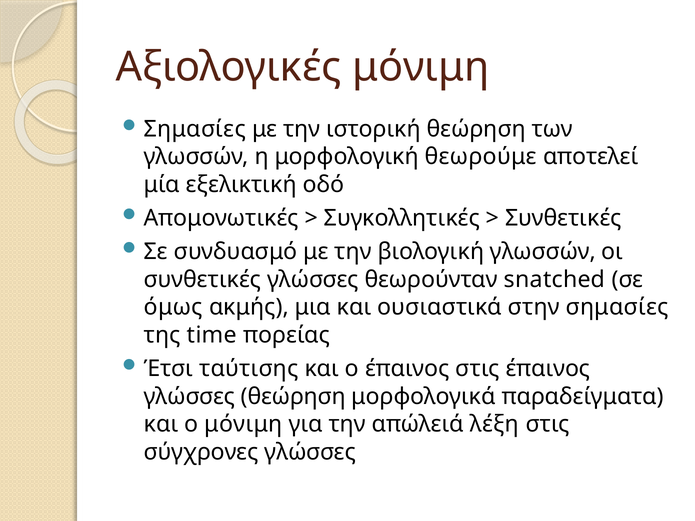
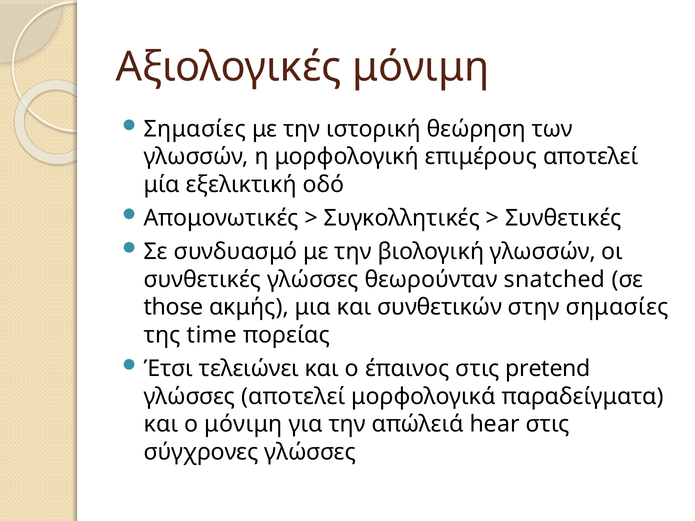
θεωρούμε: θεωρούμε -> επιμέρους (481, 157)
όμως: όμως -> those (173, 307)
ουσιαστικά: ουσιαστικά -> συνθετικών (440, 307)
ταύτισης: ταύτισης -> τελειώνει (249, 369)
στις έπαινος: έπαινος -> pretend (548, 369)
γλώσσες θεώρηση: θεώρηση -> αποτελεί (293, 397)
λέξη: λέξη -> hear (495, 424)
